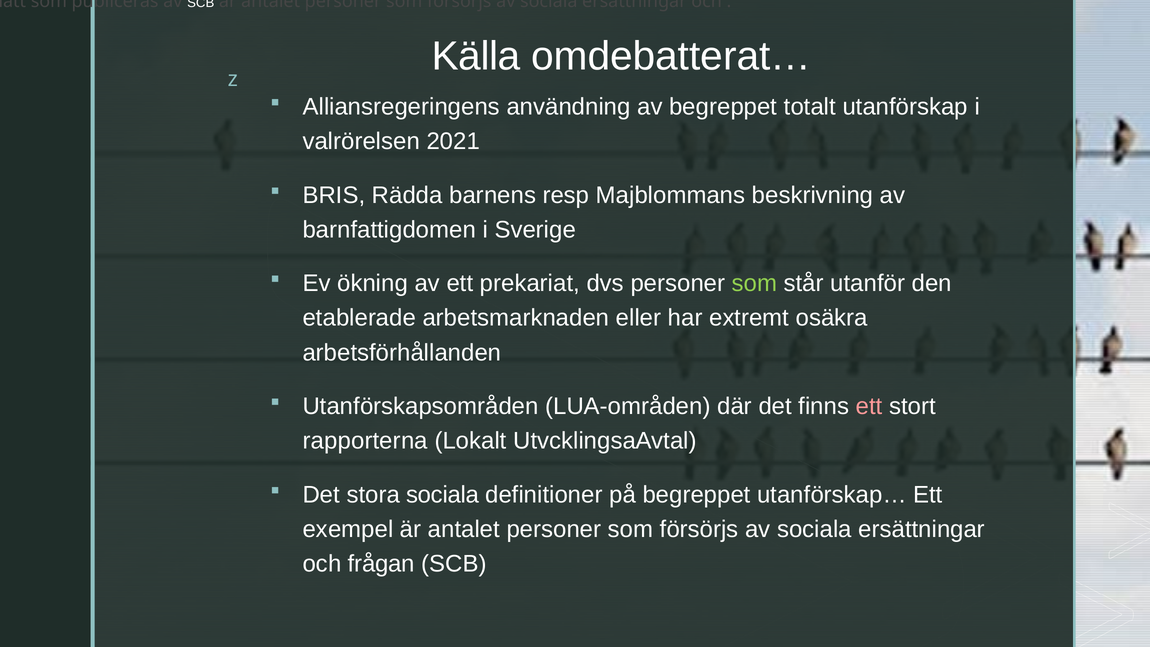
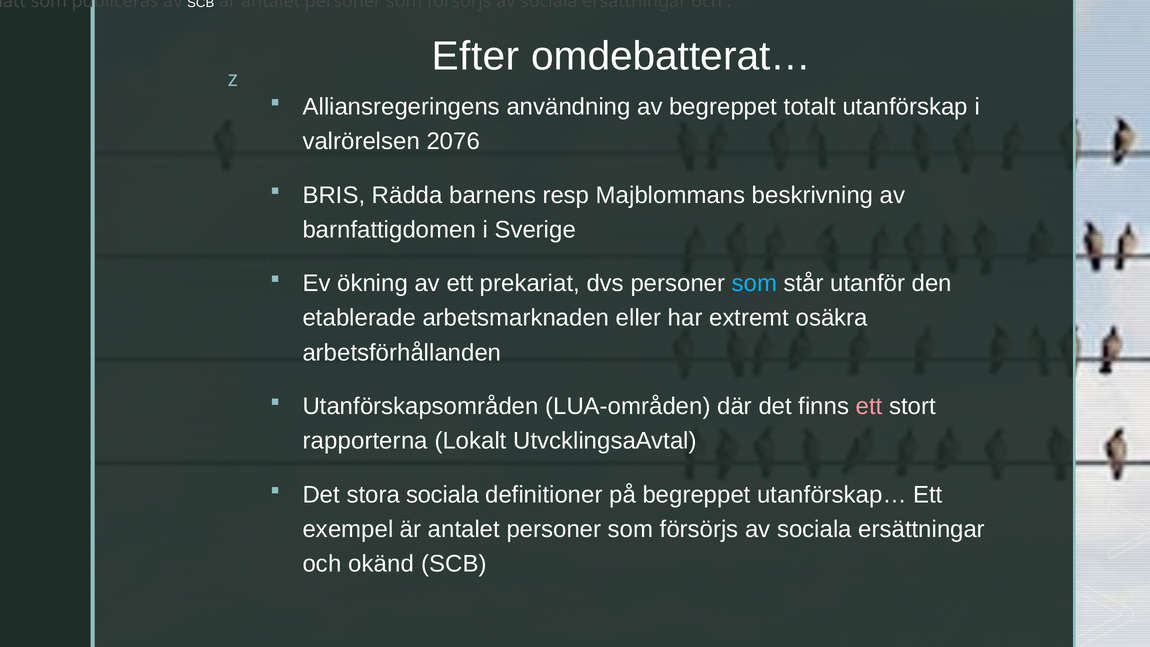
Källa: Källa -> Efter (476, 57)
2021: 2021 -> 2076 (453, 141)
som colour: light green -> light blue (754, 283)
frågan: frågan -> okänd (381, 564)
